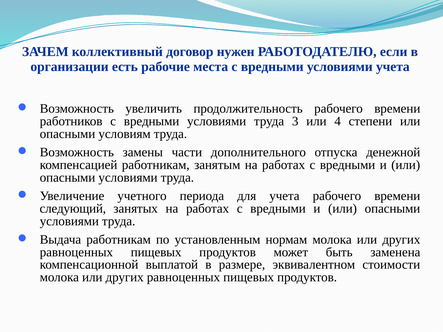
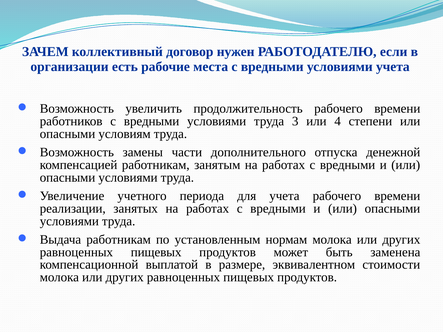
следующий: следующий -> реализации (73, 209)
